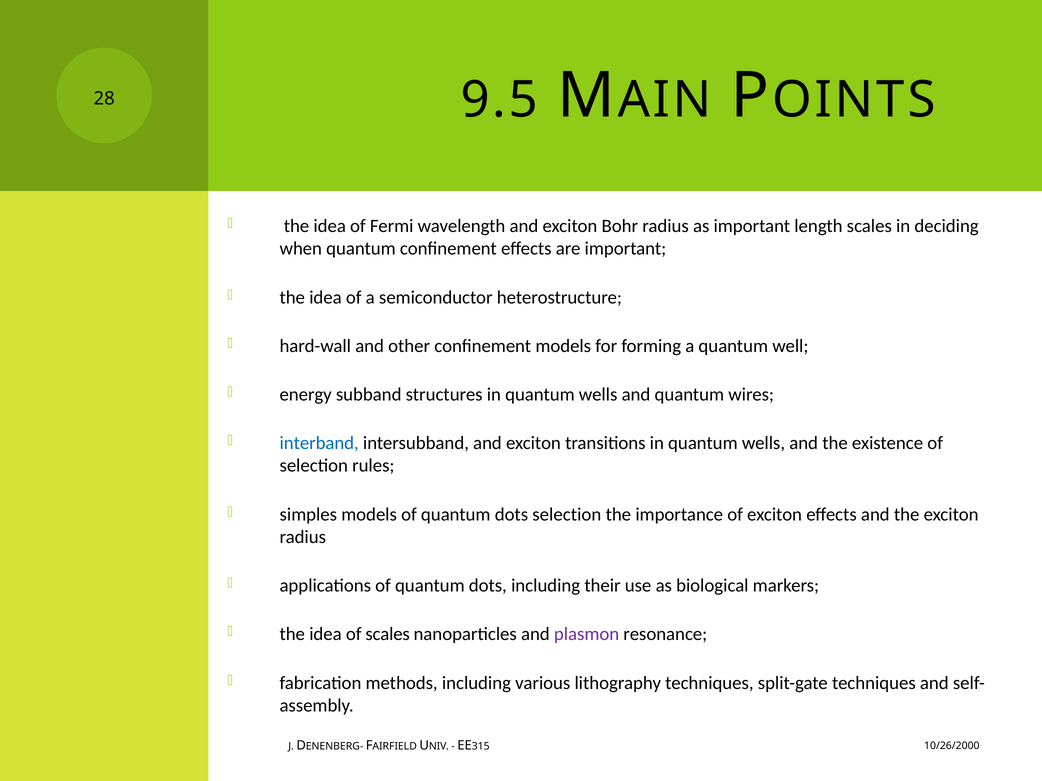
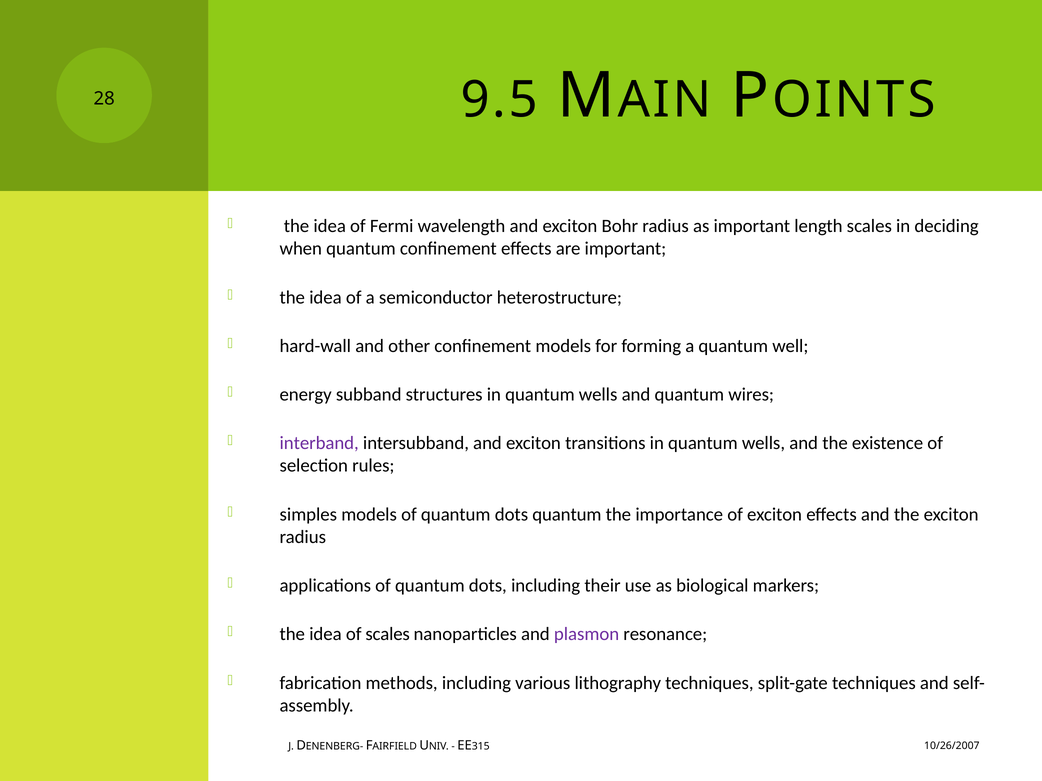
interband colour: blue -> purple (319, 443)
dots selection: selection -> quantum (567, 515)
10/26/2000: 10/26/2000 -> 10/26/2007 (952, 746)
